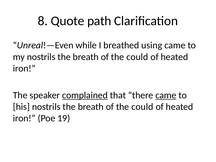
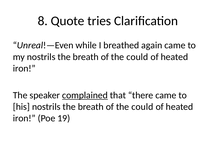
path: path -> tries (99, 21)
using: using -> again (152, 45)
came underline: present -> none (166, 95)
